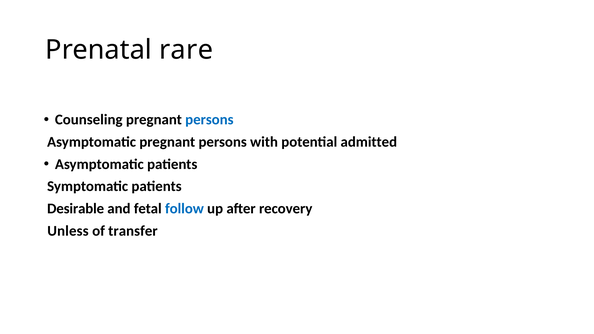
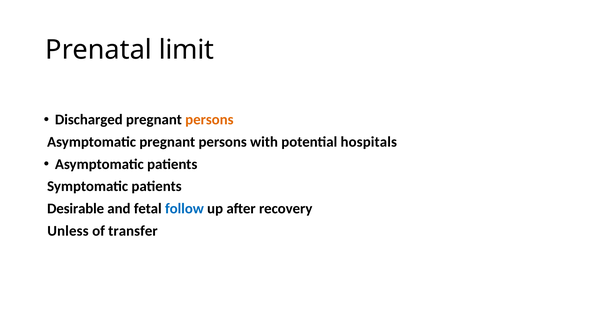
rare: rare -> limit (186, 50)
Counseling: Counseling -> Discharged (89, 120)
persons colour: blue -> orange (209, 120)
admitted: admitted -> hospitals (369, 142)
